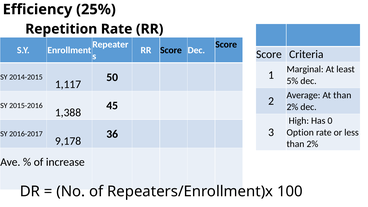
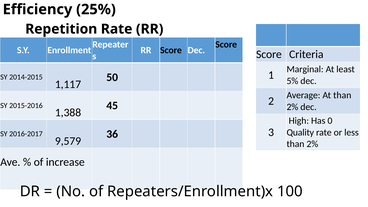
Option: Option -> Quality (300, 132)
9,178: 9,178 -> 9,579 (68, 141)
